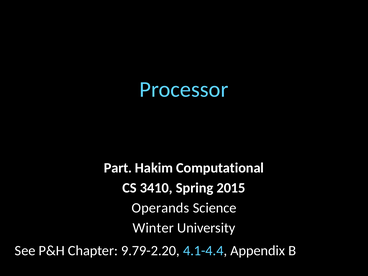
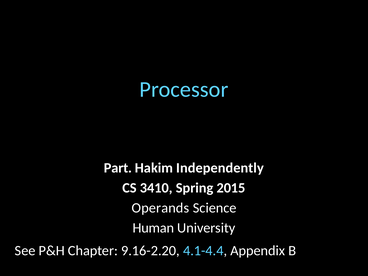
Computational: Computational -> Independently (220, 168)
Winter: Winter -> Human (153, 228)
9.79-2.20: 9.79-2.20 -> 9.16-2.20 (150, 251)
